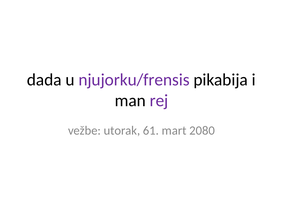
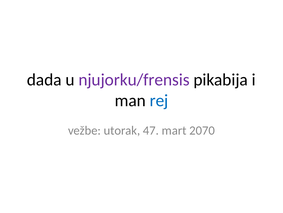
rej colour: purple -> blue (159, 100)
61: 61 -> 47 (151, 130)
2080: 2080 -> 2070 (202, 130)
